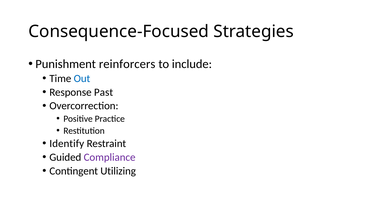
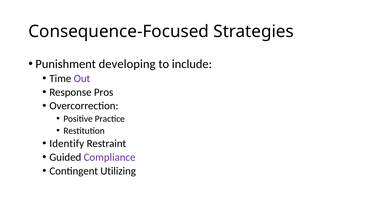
reinforcers: reinforcers -> developing (127, 64)
Out colour: blue -> purple (82, 78)
Past: Past -> Pros (104, 92)
